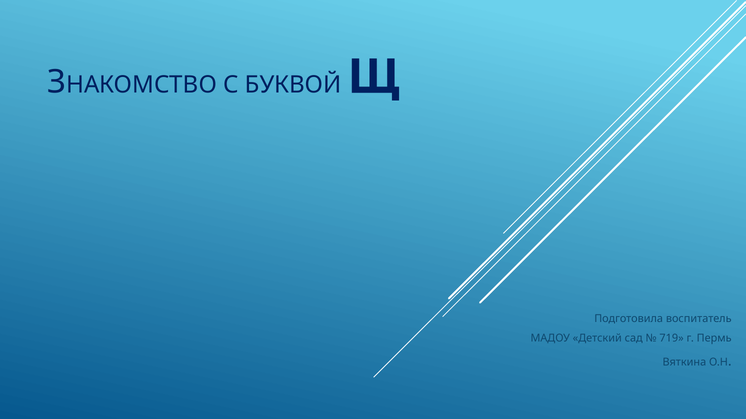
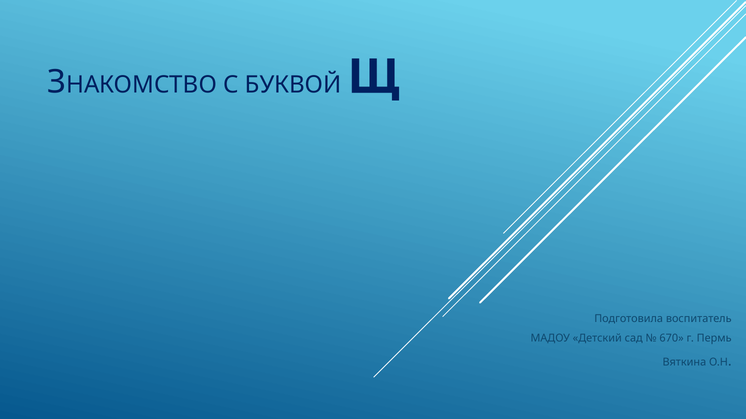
719: 719 -> 670 (672, 339)
